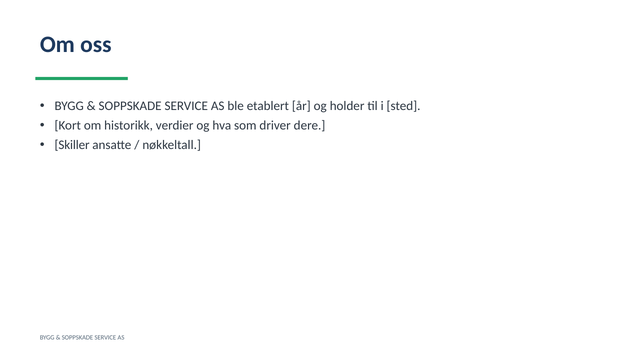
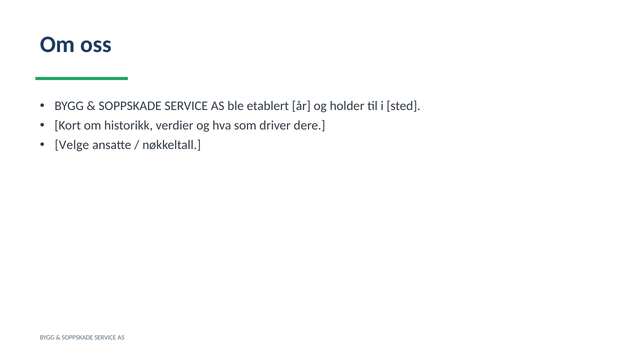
Skiller: Skiller -> Velge (72, 145)
